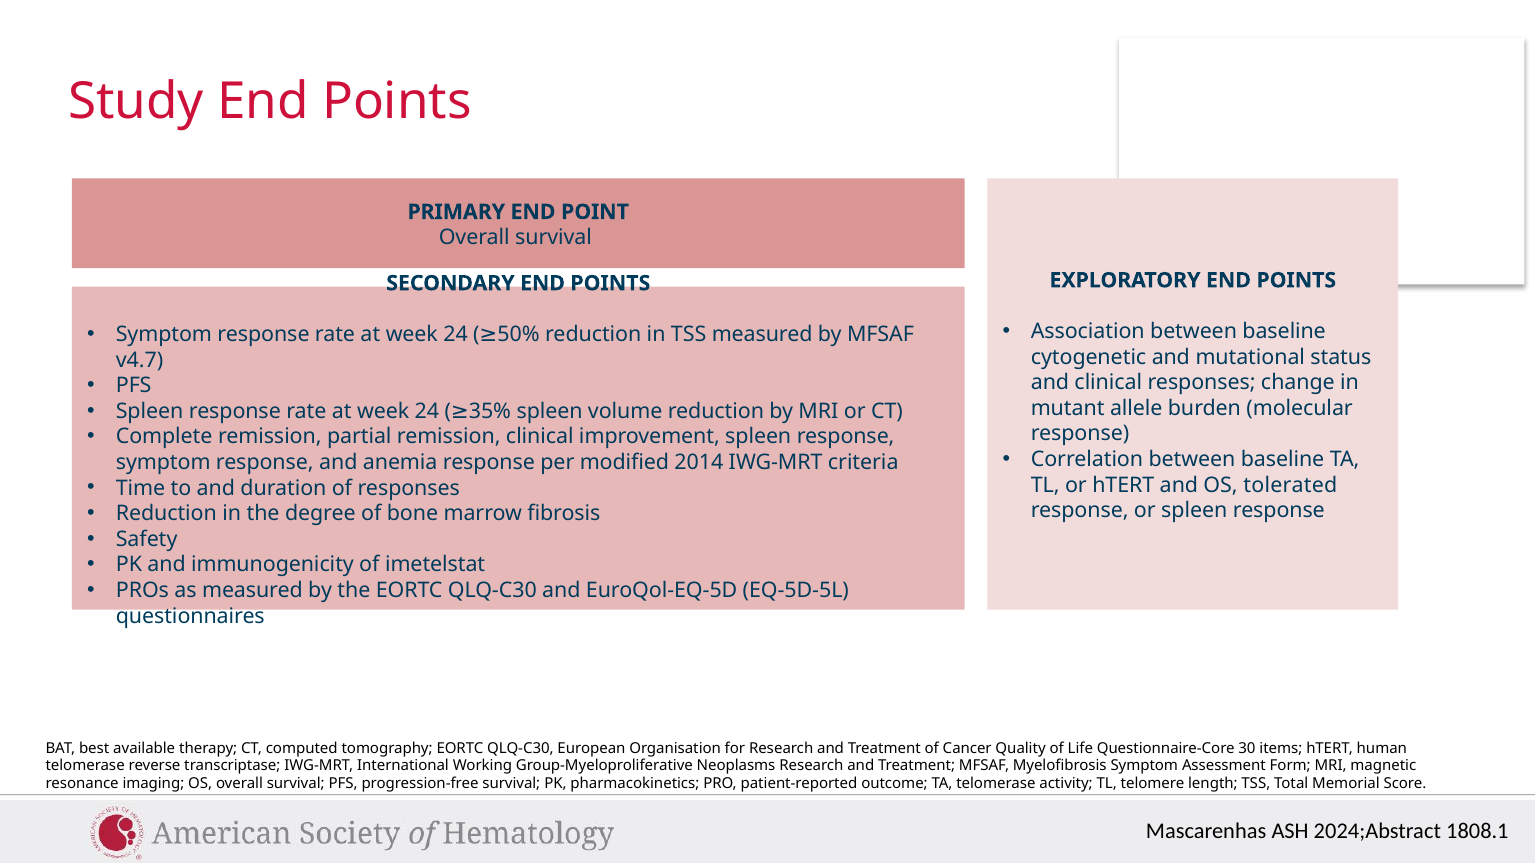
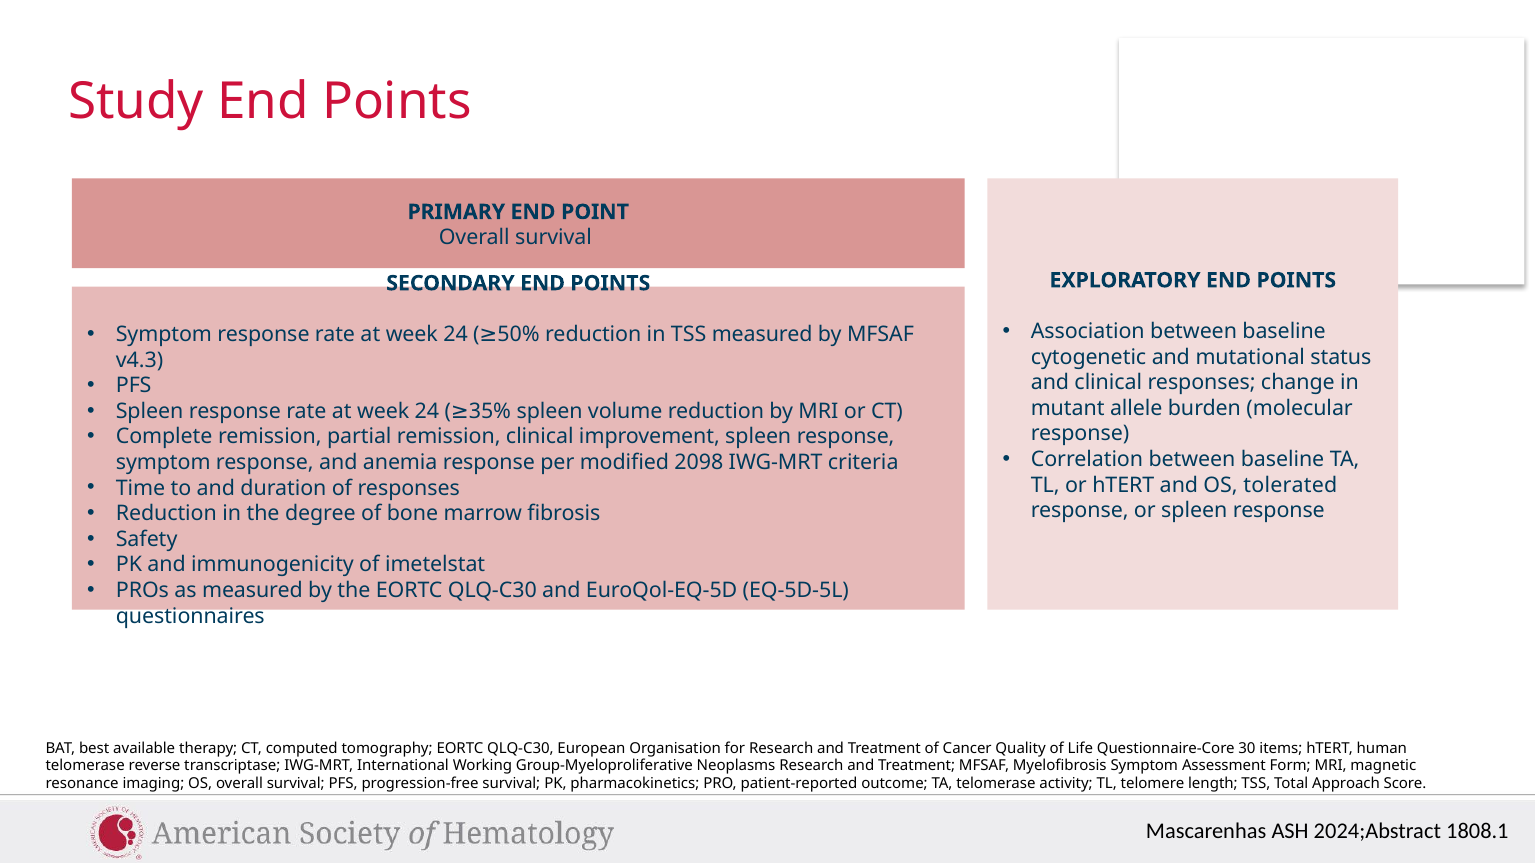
v4.7: v4.7 -> v4.3 (140, 360)
2014: 2014 -> 2098 (699, 463)
Memorial: Memorial -> Approach (1346, 784)
